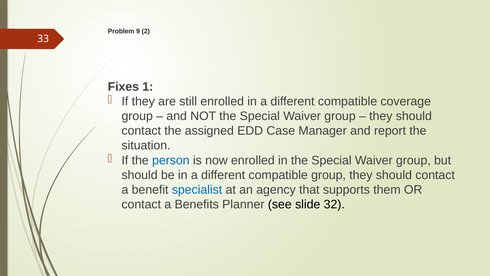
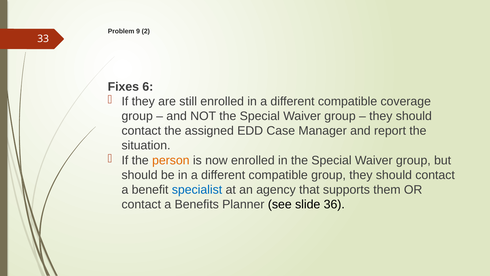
1: 1 -> 6 (148, 87)
person colour: blue -> orange (171, 160)
32: 32 -> 36 (334, 204)
